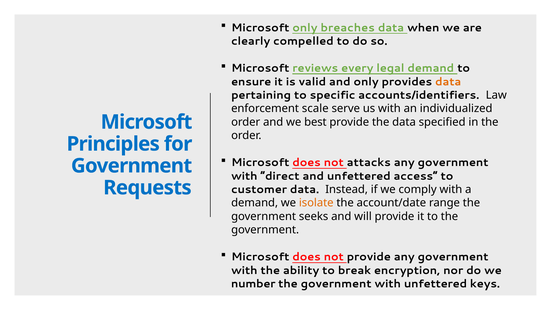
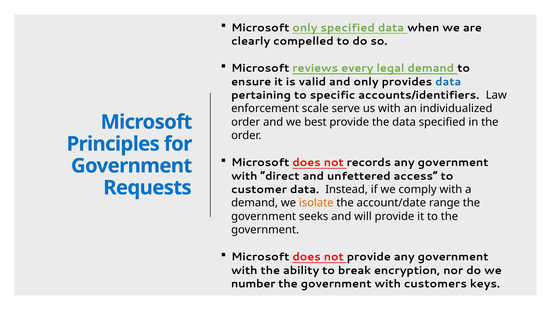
only breaches: breaches -> specified (348, 28)
data colour: orange -> blue (448, 82)
attacks: attacks -> records (369, 162)
with unfettered: unfettered -> customers (435, 284)
